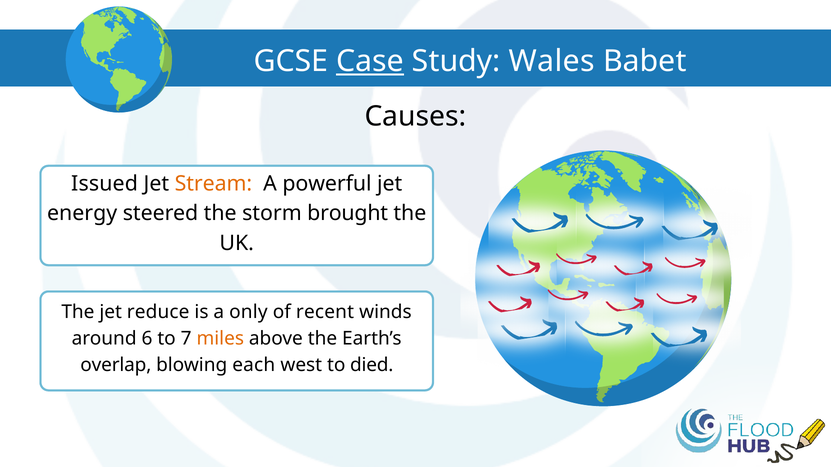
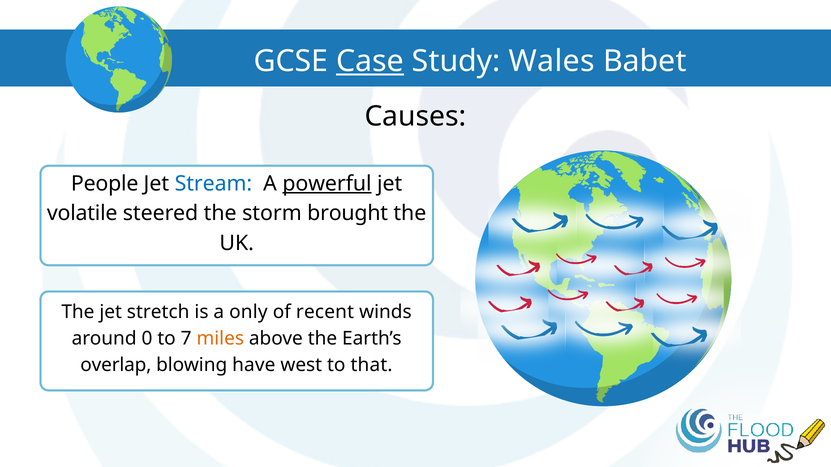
Issued: Issued -> People (105, 184)
Stream colour: orange -> blue (213, 184)
powerful underline: none -> present (327, 184)
energy: energy -> volatile (82, 214)
reduce: reduce -> stretch (158, 312)
6: 6 -> 0 (147, 339)
each: each -> have (254, 365)
died: died -> that (372, 365)
